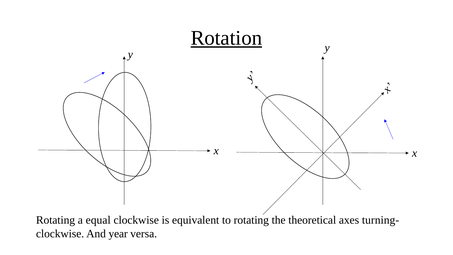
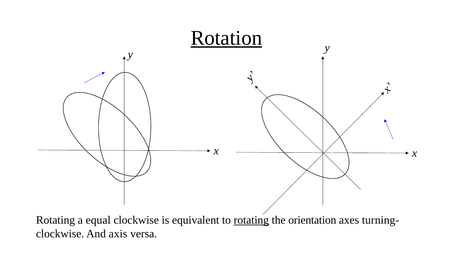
rotating underline: none -> present (251, 220)
theoretical: theoretical -> orientation (312, 220)
year: year -> axis (118, 234)
